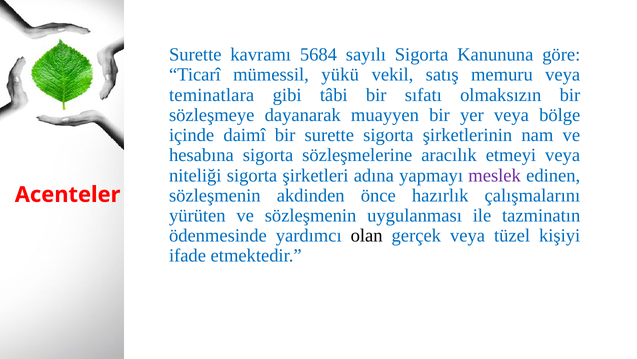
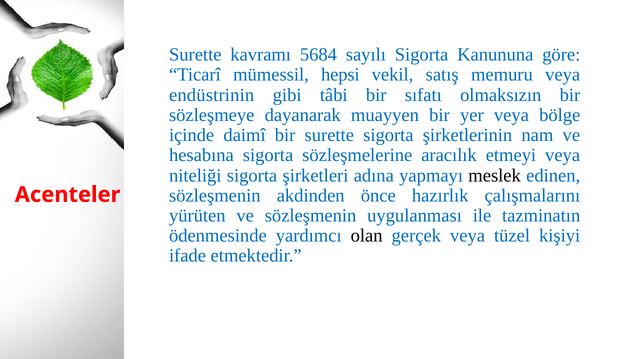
yükü: yükü -> hepsi (340, 75)
teminatlara: teminatlara -> endüstrinin (212, 95)
meslek colour: purple -> black (495, 175)
